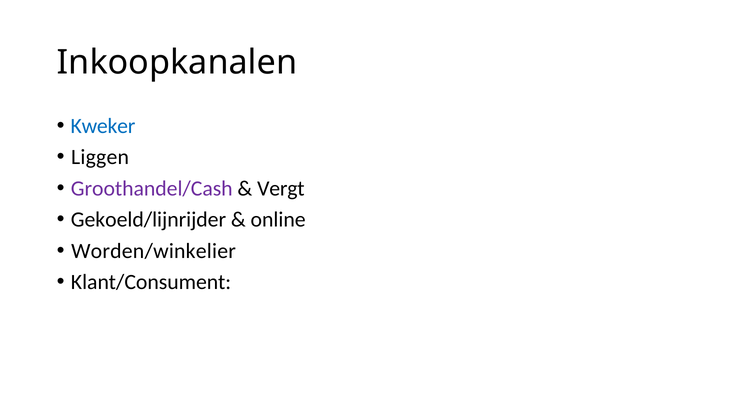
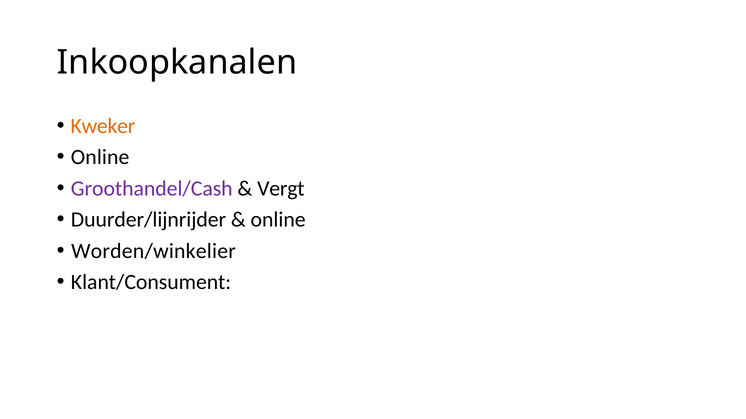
Kweker colour: blue -> orange (103, 126)
Liggen: Liggen -> Online (100, 157)
Gekoeld/lijnrijder: Gekoeld/lijnrijder -> Duurder/lijnrijder (148, 220)
